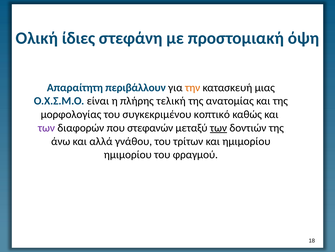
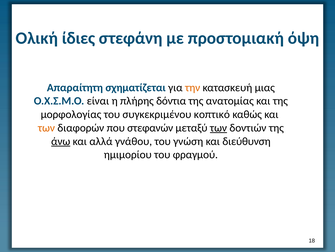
περιβάλλουν: περιβάλλουν -> σχηματίζεται (136, 87)
τελική: τελική -> δόντια (171, 101)
των colour: purple -> orange (46, 128)
άνω underline: none -> present (61, 141)
τρίτων: τρίτων -> γνώση (188, 141)
και ημιμορίου: ημιμορίου -> διεύθυνση (246, 141)
